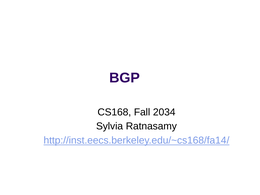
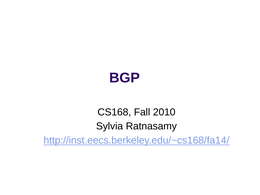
2034: 2034 -> 2010 (164, 112)
